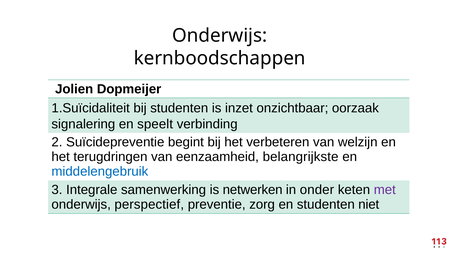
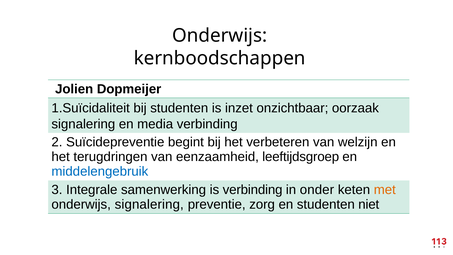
speelt: speelt -> media (155, 124)
belangrijkste: belangrijkste -> leeftijdsgroep (301, 157)
is netwerken: netwerken -> verbinding (253, 190)
met colour: purple -> orange (385, 190)
onderwijs perspectief: perspectief -> signalering (149, 204)
